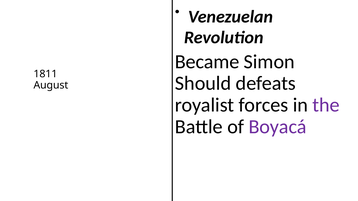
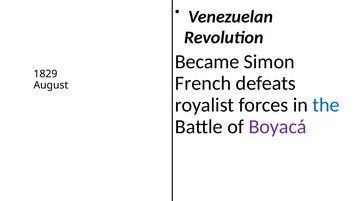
1811: 1811 -> 1829 (45, 74)
Should: Should -> French (203, 83)
the colour: purple -> blue (326, 105)
